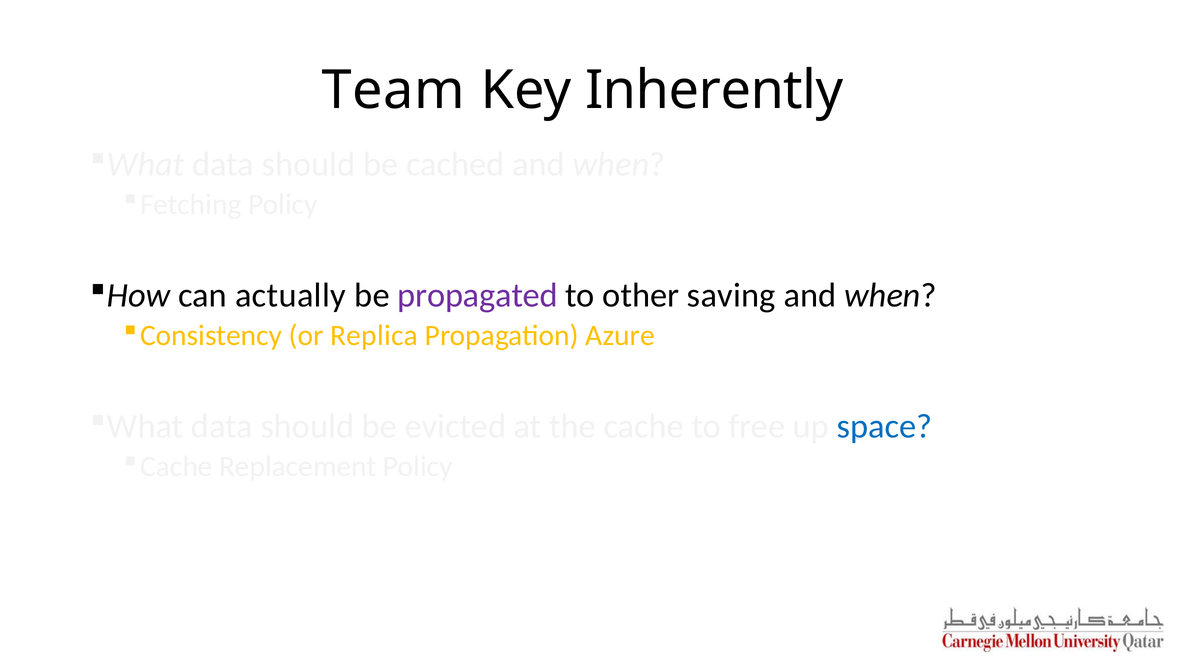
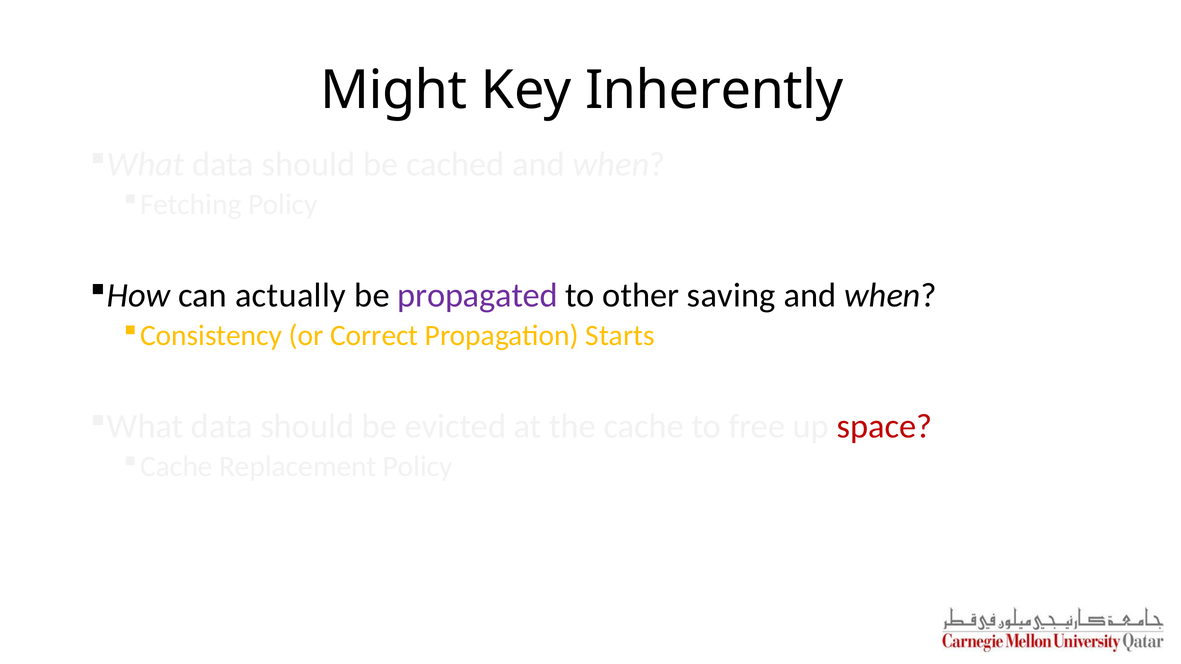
Team: Team -> Might (394, 90)
Replica: Replica -> Correct (374, 336)
Azure: Azure -> Starts (620, 336)
space colour: blue -> red (885, 427)
